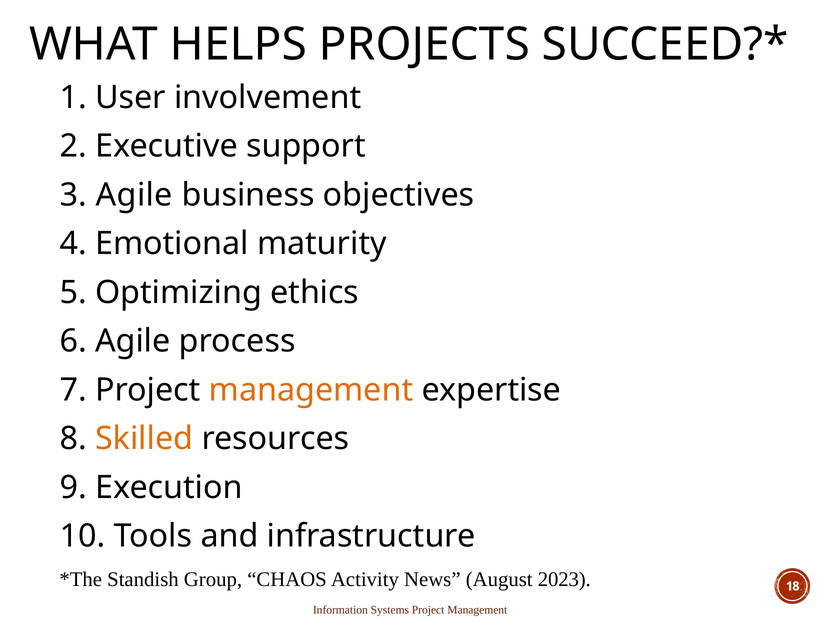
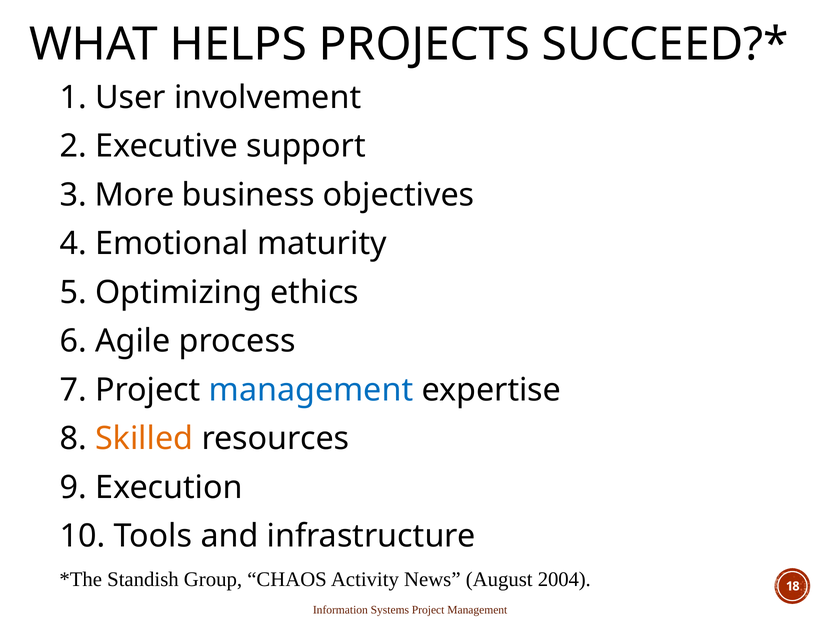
3 Agile: Agile -> More (135, 195)
management colour: orange -> blue (311, 390)
2023: 2023 -> 2004 (564, 580)
